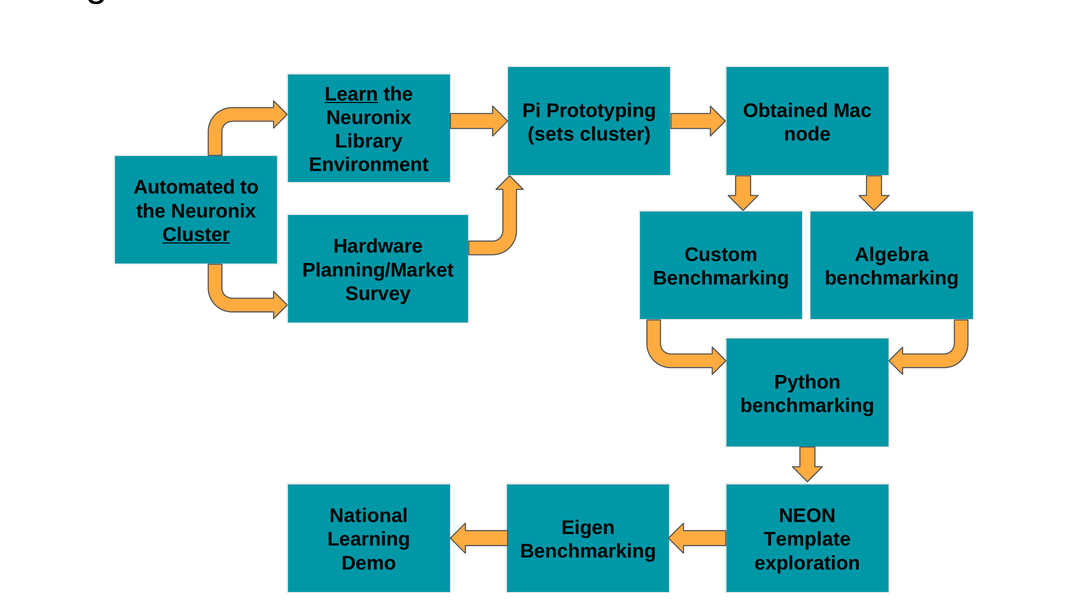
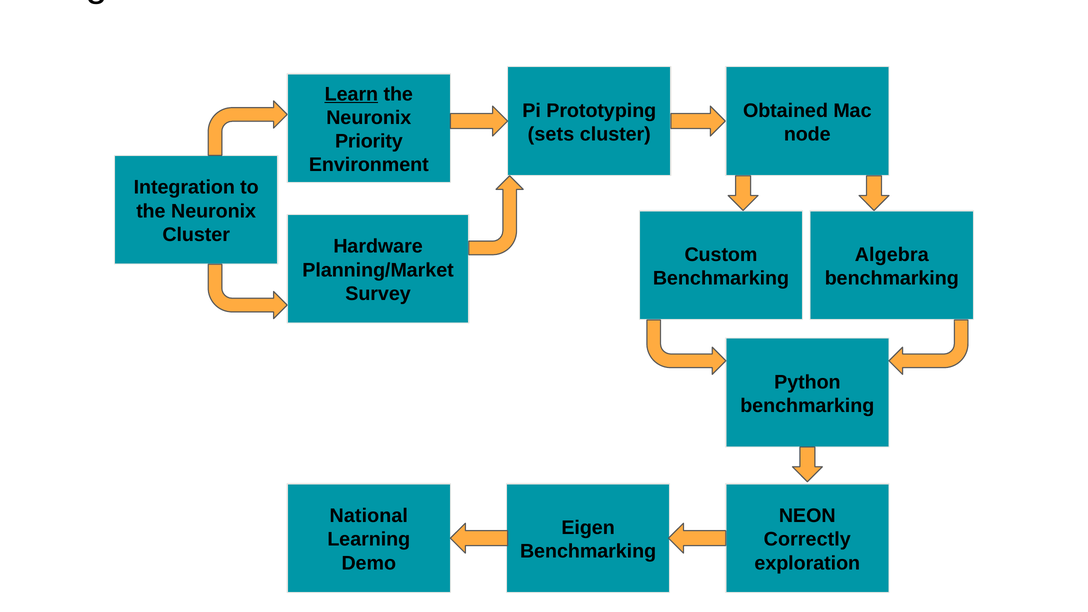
Library: Library -> Priority (369, 141)
Automated: Automated -> Integration (184, 188)
Cluster underline: present -> none (196, 235)
Template: Template -> Correctly (807, 540)
